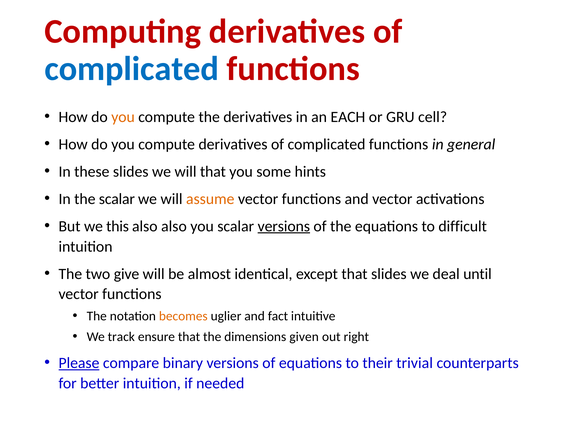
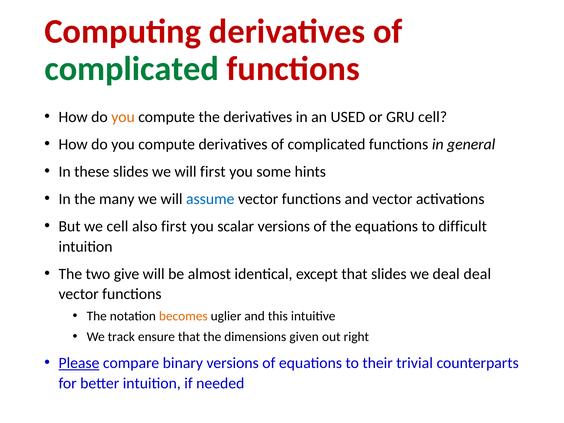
complicated colour: blue -> green (132, 69)
EACH: EACH -> USED (348, 117)
will that: that -> first (213, 172)
the scalar: scalar -> many (117, 199)
assume colour: orange -> blue (210, 199)
we this: this -> cell (117, 226)
also also: also -> first (174, 226)
versions underline: present -> none (284, 226)
deal until: until -> deal (477, 274)
fact: fact -> this (278, 316)
